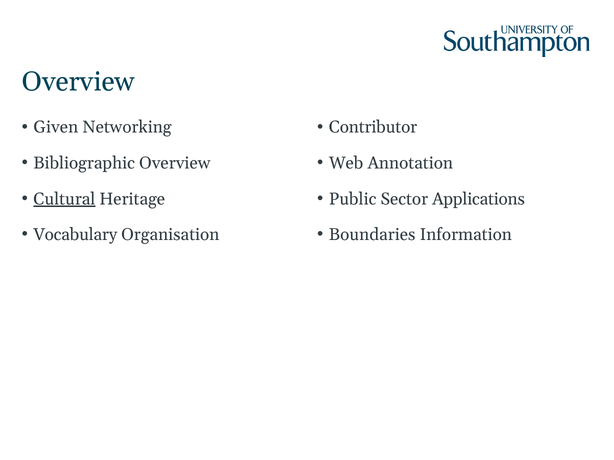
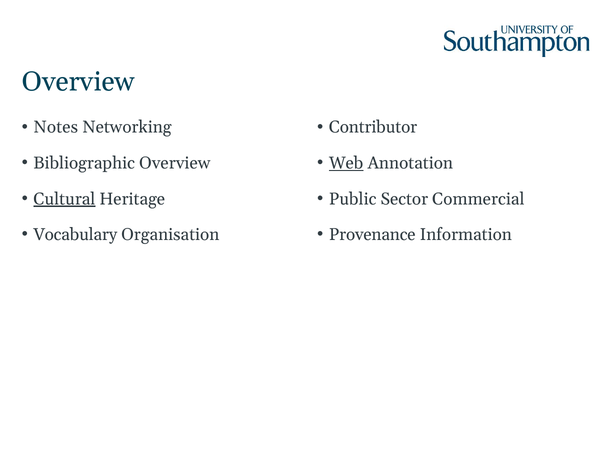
Given: Given -> Notes (56, 127)
Web underline: none -> present (346, 163)
Applications: Applications -> Commercial (478, 199)
Boundaries: Boundaries -> Provenance (372, 235)
